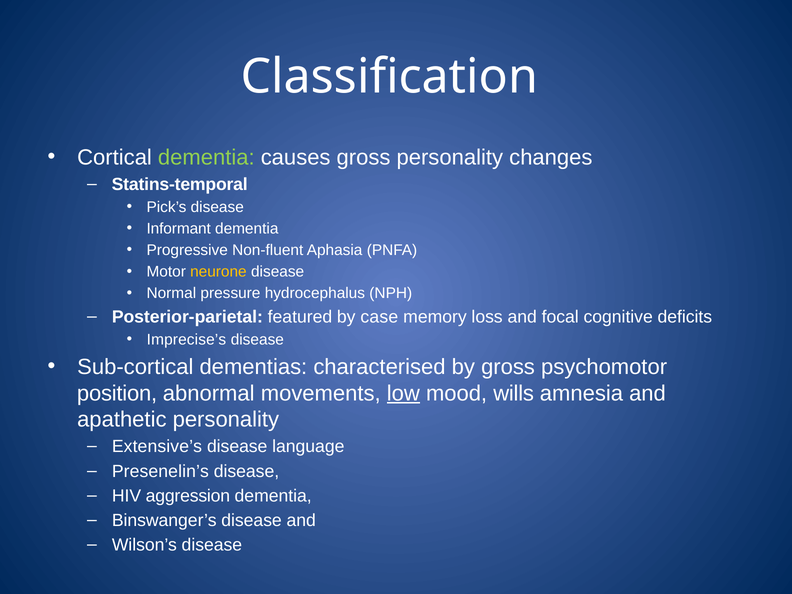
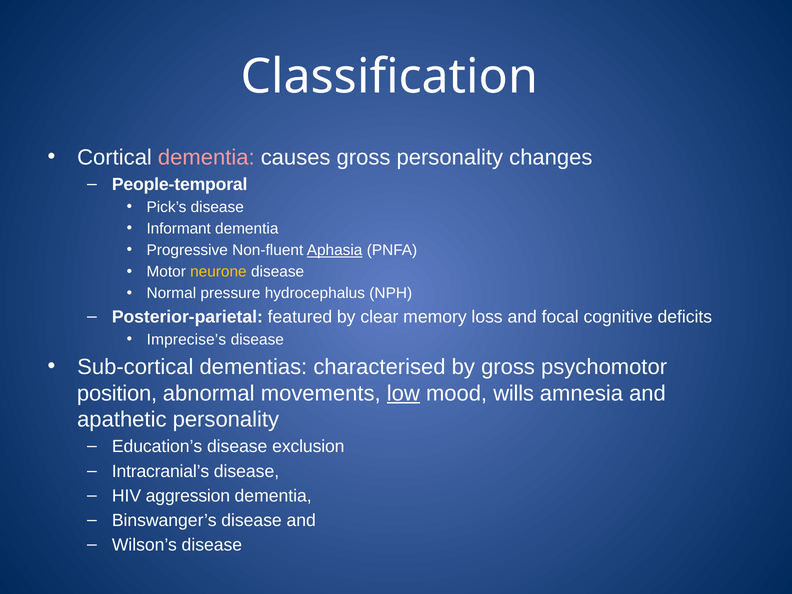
dementia colour: light green -> pink (206, 157)
Statins-temporal: Statins-temporal -> People-temporal (180, 184)
Aphasia underline: none -> present (335, 250)
case: case -> clear (379, 317)
Extensive’s: Extensive’s -> Education’s (157, 447)
language: language -> exclusion (308, 447)
Presenelin’s: Presenelin’s -> Intracranial’s (161, 471)
